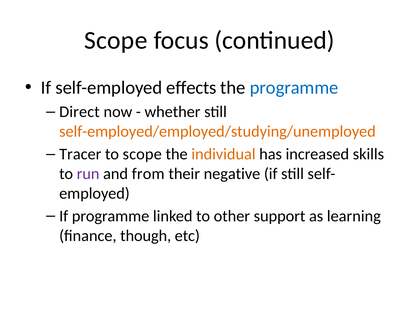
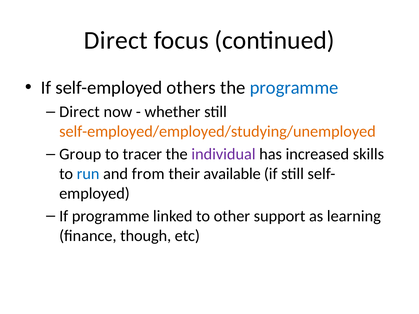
Scope: Scope -> Direct (116, 41)
effects: effects -> others (191, 88)
Tracer: Tracer -> Group (80, 154)
to scope: scope -> tracer (142, 154)
individual colour: orange -> purple (223, 154)
run colour: purple -> blue (88, 174)
negative: negative -> available (232, 174)
